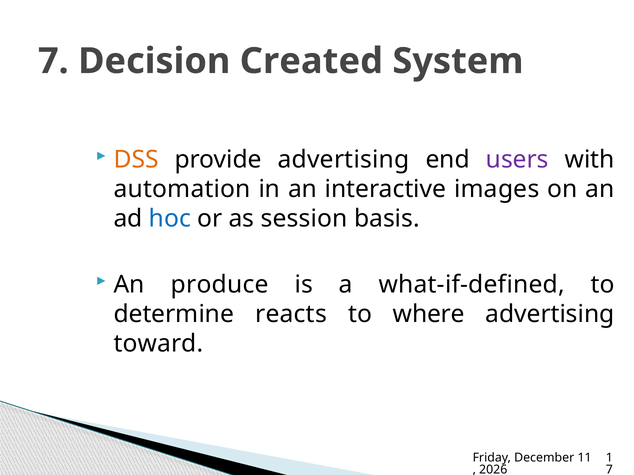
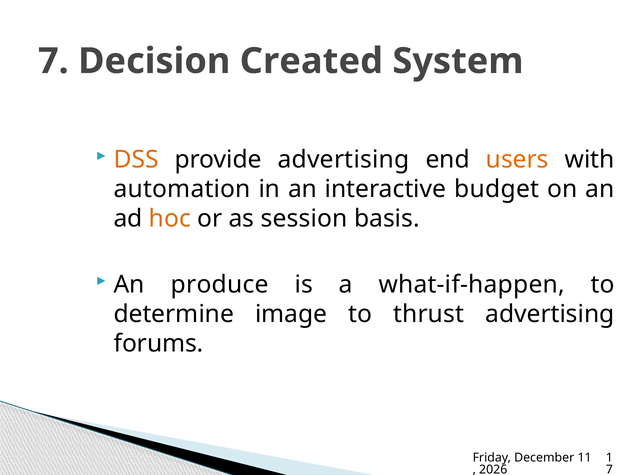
users colour: purple -> orange (517, 160)
images: images -> budget (497, 189)
hoc colour: blue -> orange (170, 219)
what-if-defined: what-if-defined -> what-if-happen (472, 285)
reacts: reacts -> image (291, 315)
where: where -> thrust (429, 315)
toward: toward -> forums (159, 344)
